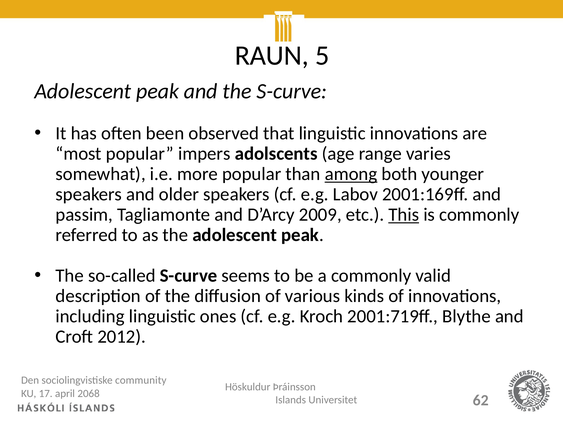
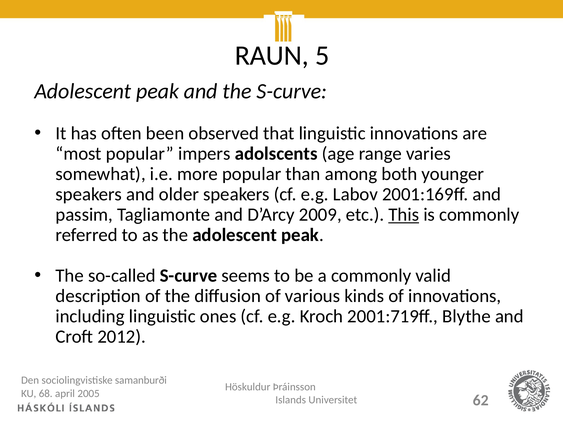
among underline: present -> none (351, 174)
community: community -> samanburði (141, 381)
17: 17 -> 68 (46, 394)
2068: 2068 -> 2005 (89, 394)
